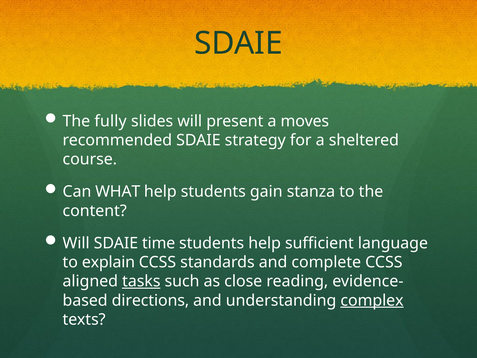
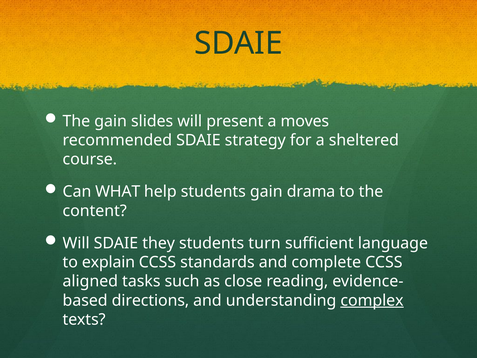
The fully: fully -> gain (111, 121)
stanza: stanza -> drama (311, 192)
time: time -> they (159, 243)
students help: help -> turn (265, 243)
tasks underline: present -> none (141, 281)
